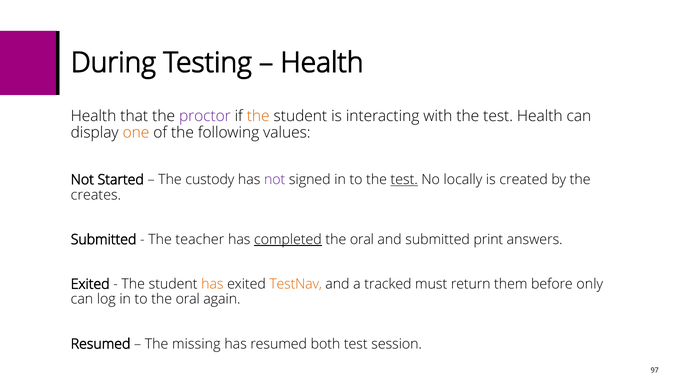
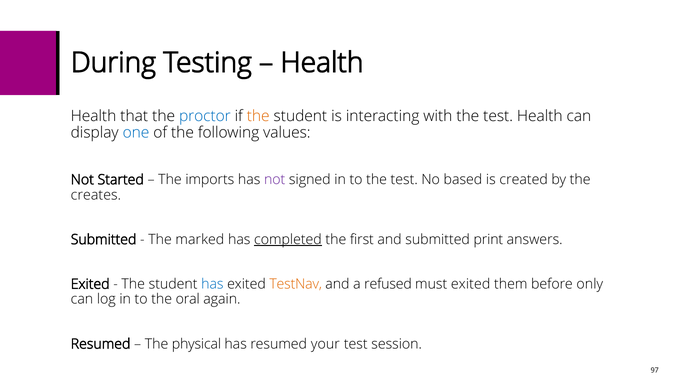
proctor colour: purple -> blue (205, 116)
one colour: orange -> blue (136, 133)
custody: custody -> imports (210, 180)
test underline: present -> none (404, 180)
locally: locally -> based (463, 180)
teacher: teacher -> marked (200, 239)
oral: oral -> first (362, 239)
has colour: orange -> blue (212, 284)
tracked: tracked -> refused (388, 284)
must return: return -> exited (471, 284)
missing: missing -> physical (196, 344)
both: both -> your (325, 344)
